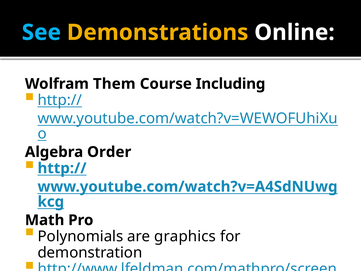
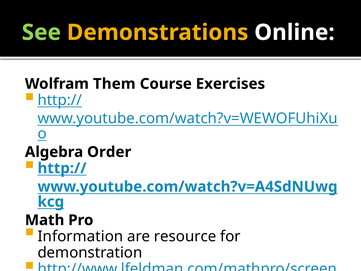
See colour: light blue -> light green (41, 32)
Including: Including -> Exercises (230, 84)
Polynomials: Polynomials -> Information (80, 236)
graphics: graphics -> resource (185, 236)
